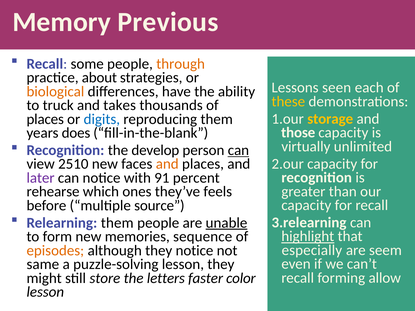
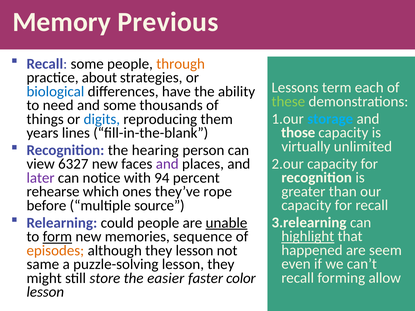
seen: seen -> term (337, 88)
biological colour: orange -> blue (55, 92)
these colour: yellow -> light green (288, 102)
truck: truck -> need (58, 105)
and takes: takes -> some (120, 105)
storage colour: yellow -> light blue (330, 119)
places: places -> things (45, 119)
does: does -> lines (76, 133)
develop: develop -> hearing (155, 150)
can underline: present -> none (238, 150)
2510: 2510 -> 6327 (73, 164)
and colour: orange -> purple (167, 164)
91: 91 -> 94 (162, 178)
feels: feels -> rope (218, 192)
Relearning them: them -> could (117, 223)
form underline: none -> present (57, 237)
especially: especially -> happened (312, 250)
they notice: notice -> lesson (195, 251)
letters: letters -> easier (166, 278)
